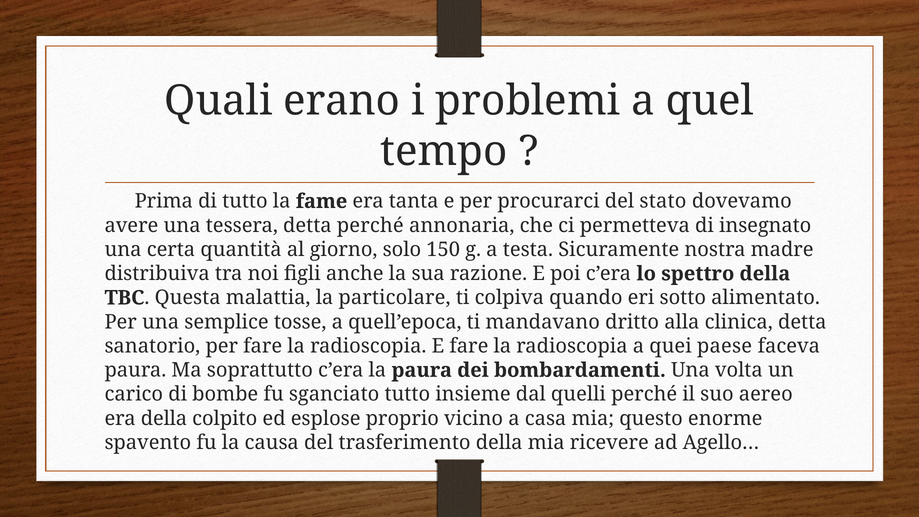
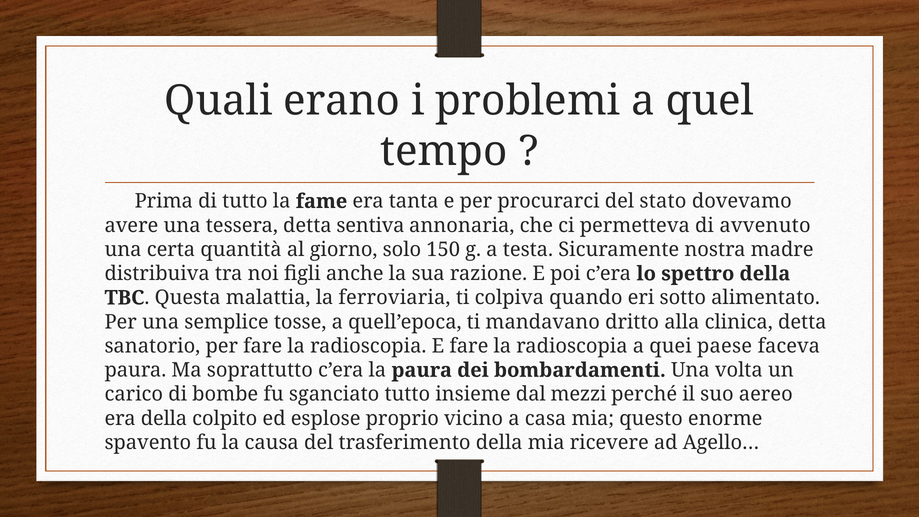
detta perché: perché -> sentiva (370, 225)
insegnato: insegnato -> avvenuto (765, 225)
particolare: particolare -> ferroviaria (395, 298)
quelli: quelli -> mezzi (579, 394)
